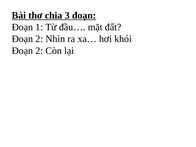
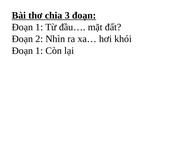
2: 2 -> 1 (39, 51)
